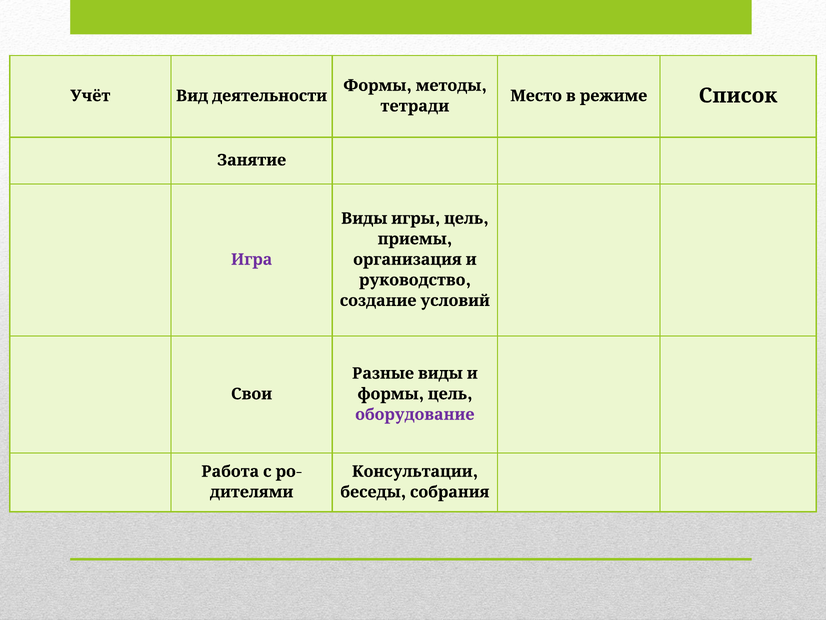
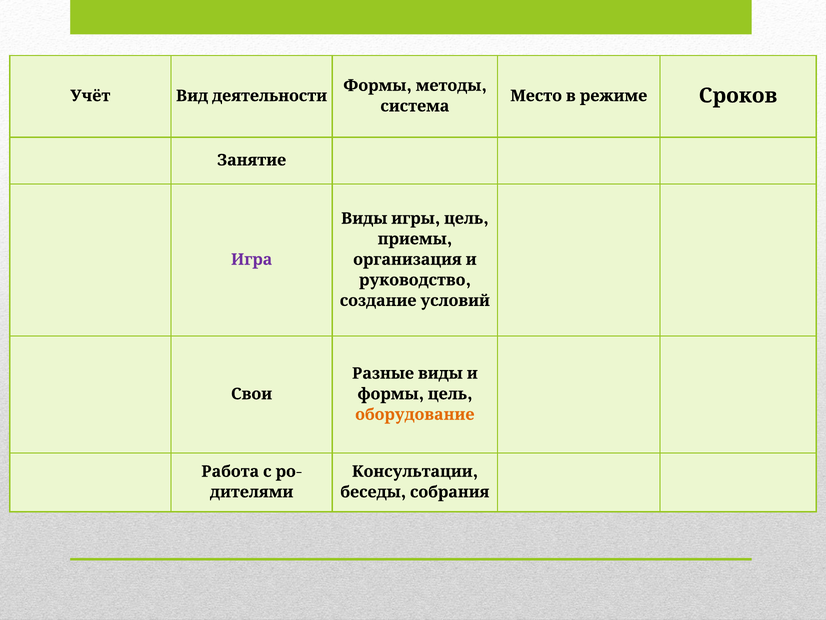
Список: Список -> Сроков (738, 96)
тетради: тетради -> система (415, 106)
оборудование colour: purple -> orange (415, 414)
